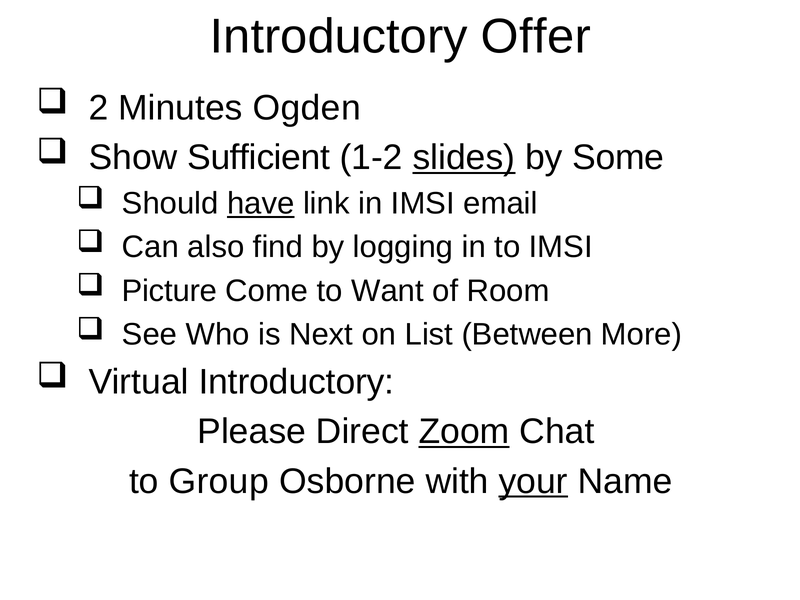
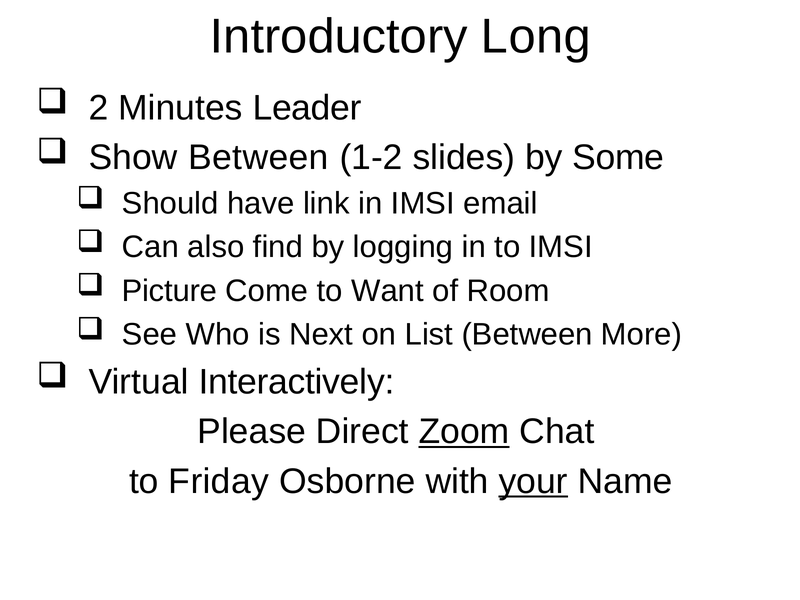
Offer: Offer -> Long (536, 37)
Ogden: Ogden -> Leader (307, 108)
Show Sufficient: Sufficient -> Between (258, 158)
slides underline: present -> none (464, 158)
have underline: present -> none (261, 204)
Virtual Introductory: Introductory -> Interactively (297, 382)
Group: Group -> Friday (219, 481)
